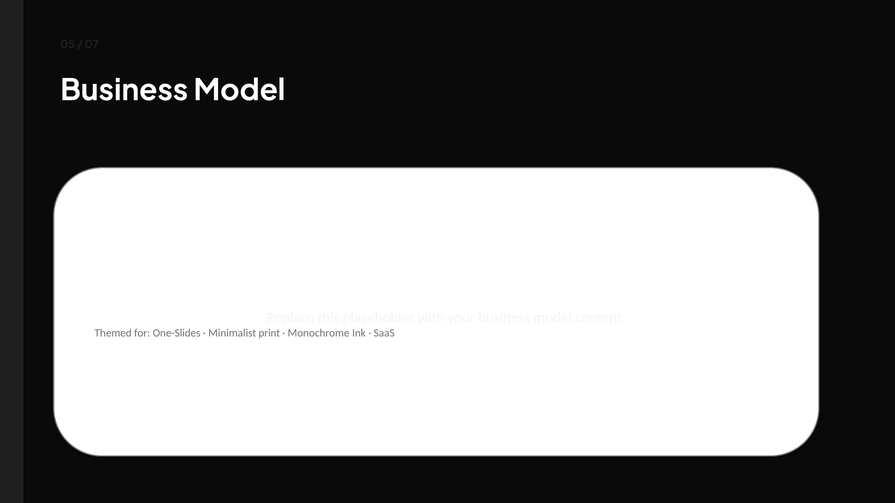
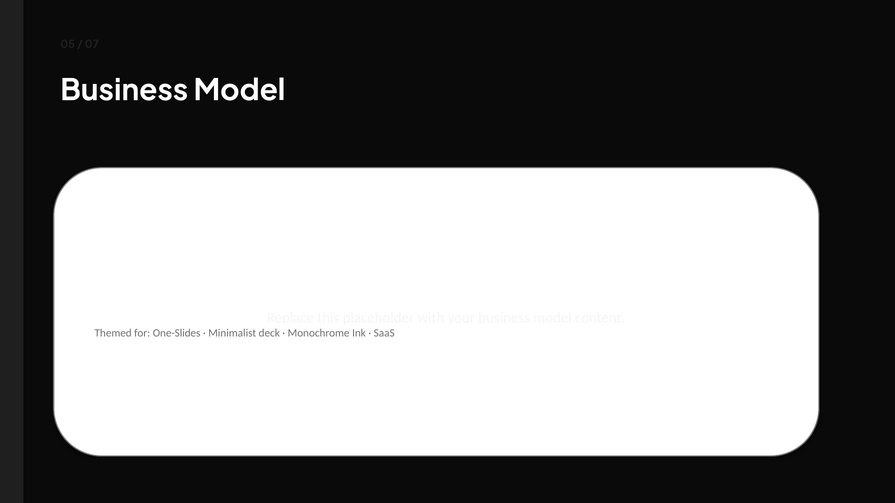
print: print -> deck (269, 334)
